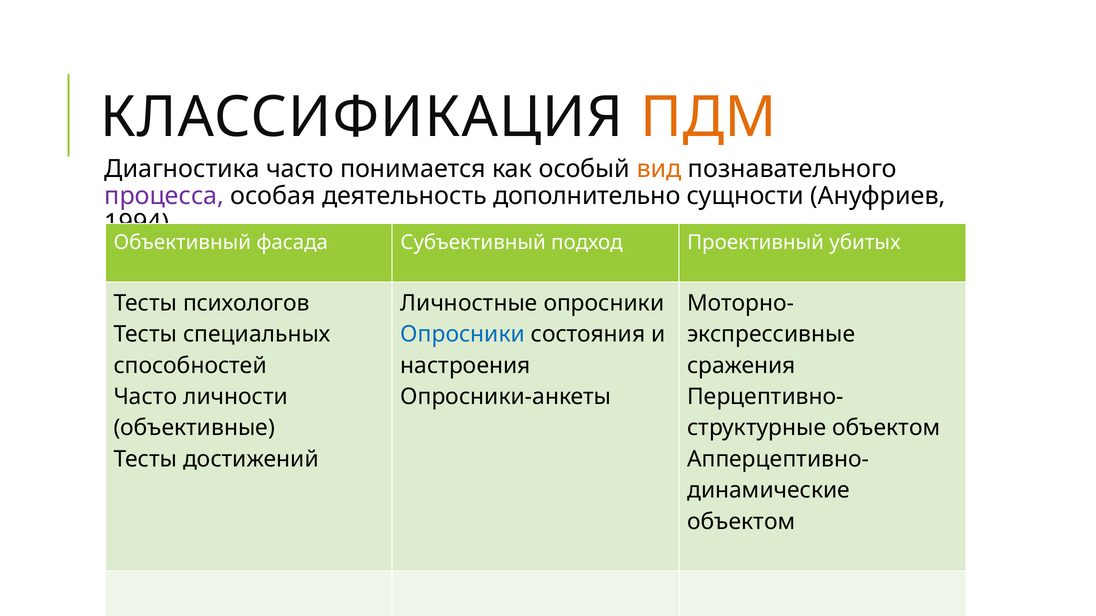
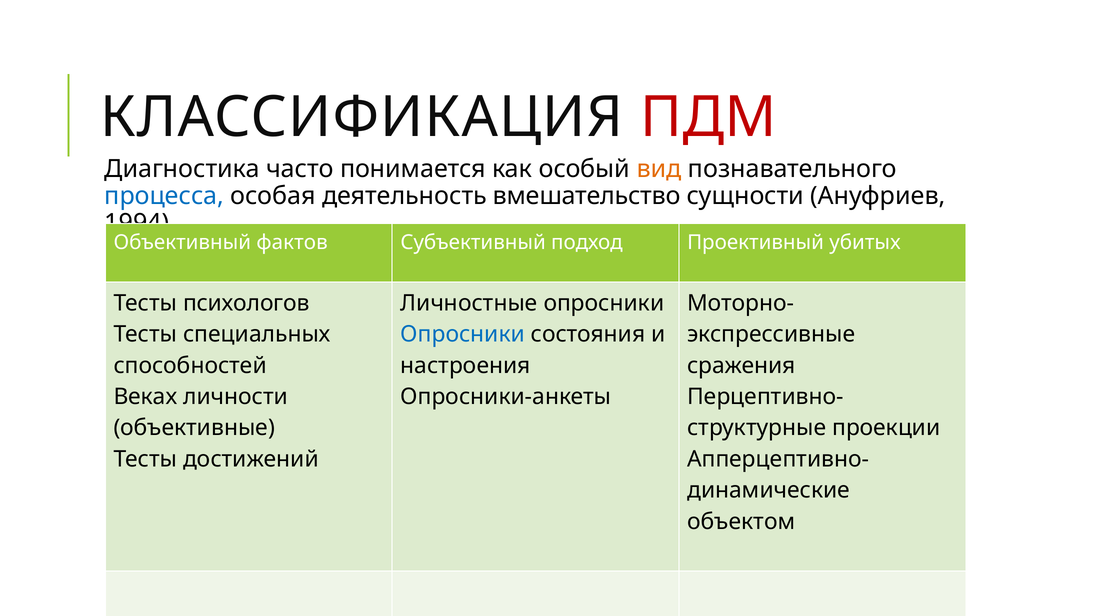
ПДМ colour: orange -> red (708, 118)
процесса colour: purple -> blue (164, 196)
дополнительно: дополнительно -> вмешательство (587, 196)
фасада: фасада -> фактов (292, 243)
Часто: Часто -> Веках (145, 397)
объектом: объектом -> проекции (886, 428)
